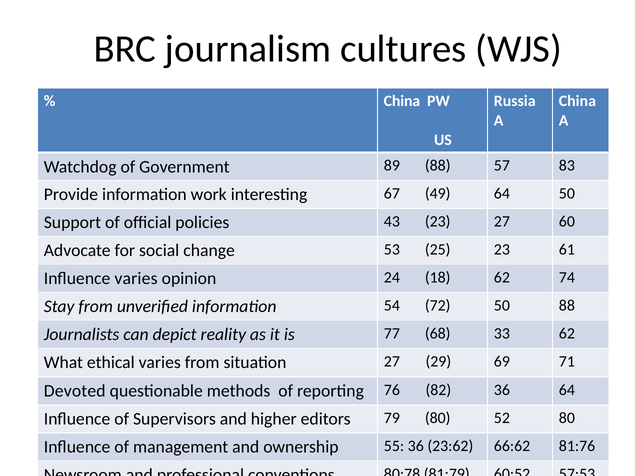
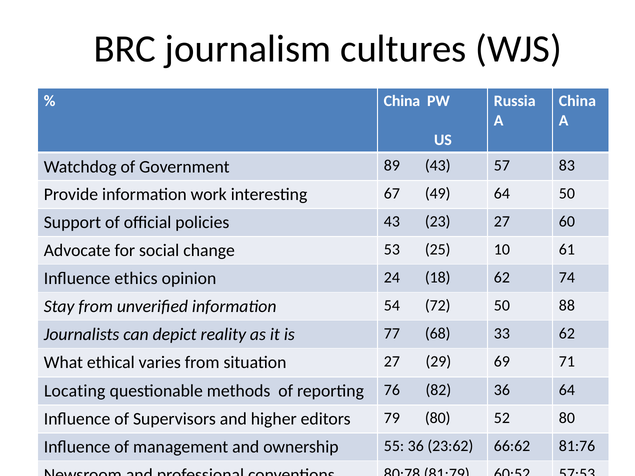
89 88: 88 -> 43 (438, 166)
25 23: 23 -> 10 (502, 250)
Influence varies: varies -> ethics (136, 279)
Devoted: Devoted -> Locating (75, 391)
